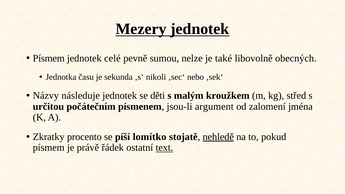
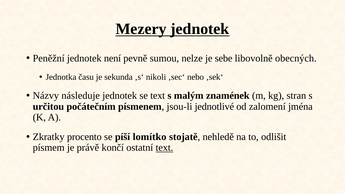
Písmem: Písmem -> Peněžní (49, 58)
celé: celé -> není (113, 58)
také: také -> sebe (224, 58)
se děti: děti -> text (158, 96)
kroužkem: kroužkem -> znamének (228, 96)
střed: střed -> stran (296, 96)
argument: argument -> jednotlivé (214, 107)
nehledě underline: present -> none (218, 137)
pokud: pokud -> odlišit (274, 137)
řádek: řádek -> končí (113, 148)
